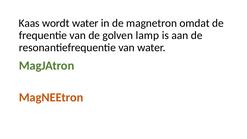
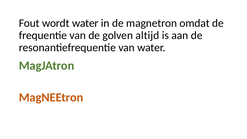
Kaas: Kaas -> Fout (29, 23)
lamp: lamp -> altijd (147, 35)
